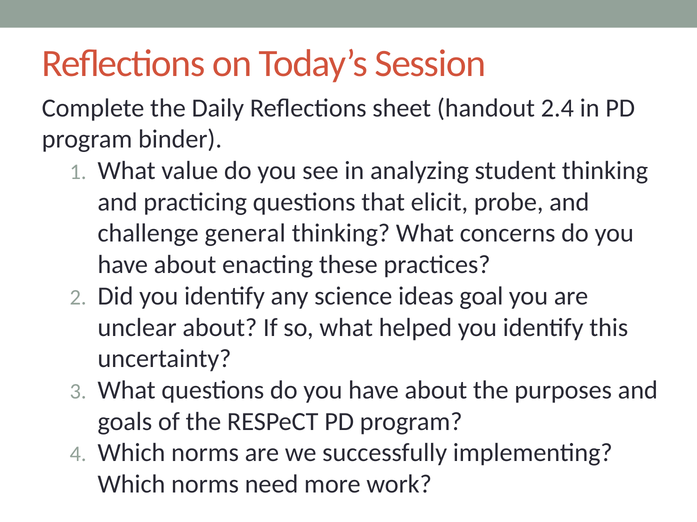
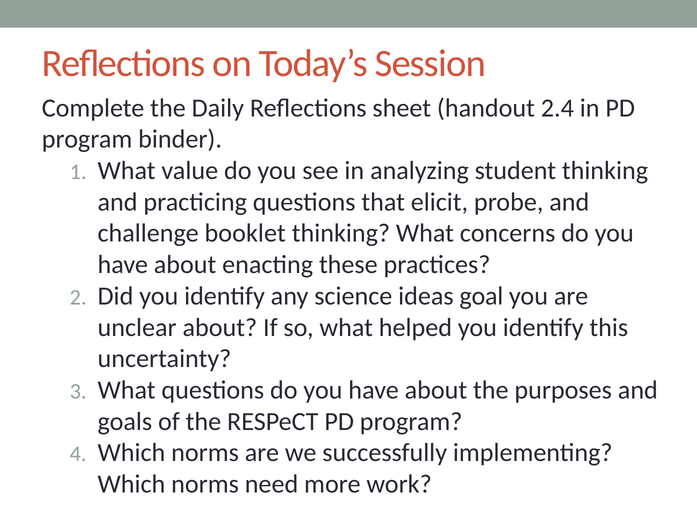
general: general -> booklet (245, 234)
